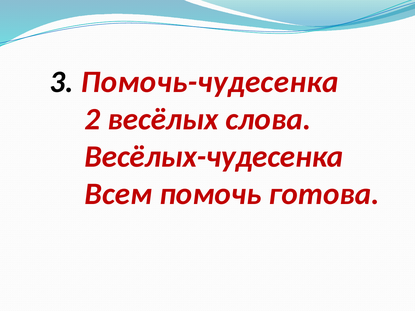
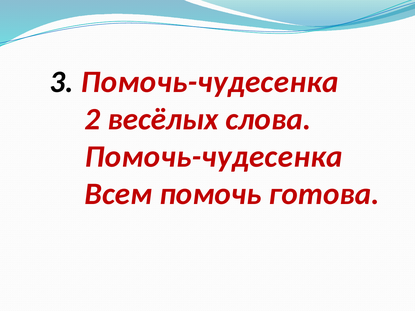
Весёлых-чудесенка: Весёлых-чудесенка -> Помочь-чудесенка (214, 157)
